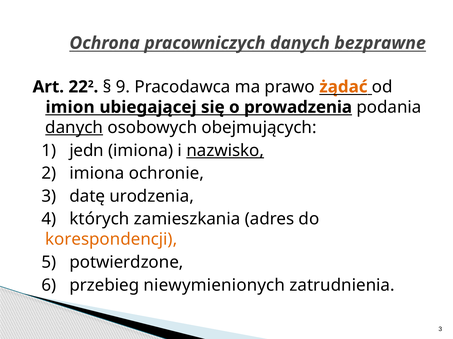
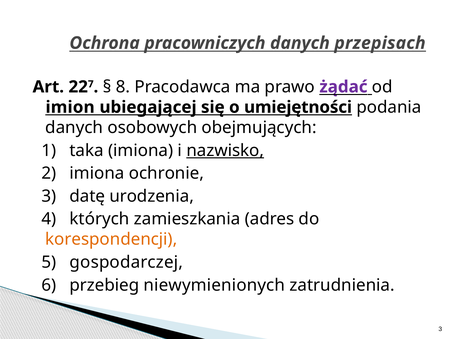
bezprawne: bezprawne -> przepisach (380, 43)
2: 2 -> 7 (91, 84)
9: 9 -> 8 (123, 87)
żądać colour: orange -> purple (343, 87)
prowadzenia: prowadzenia -> umiejętności (298, 107)
danych underline: present -> none (74, 128)
jedn: jedn -> taka (87, 151)
potwierdzone: potwierdzone -> gospodarczej (126, 263)
